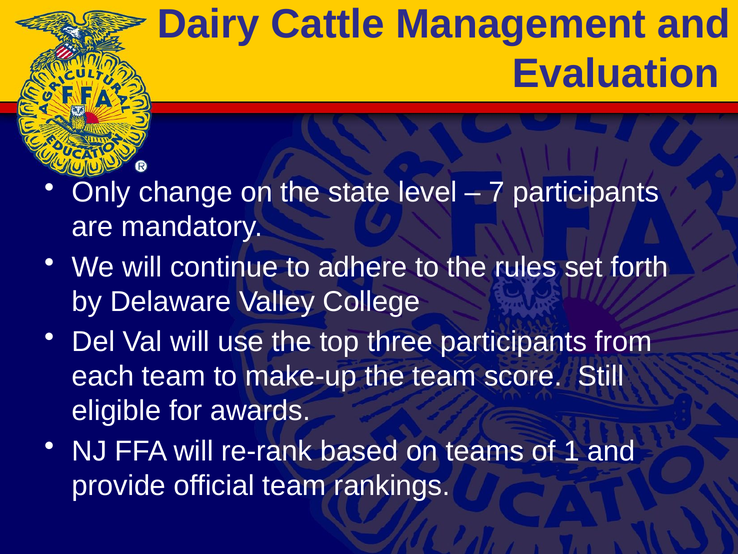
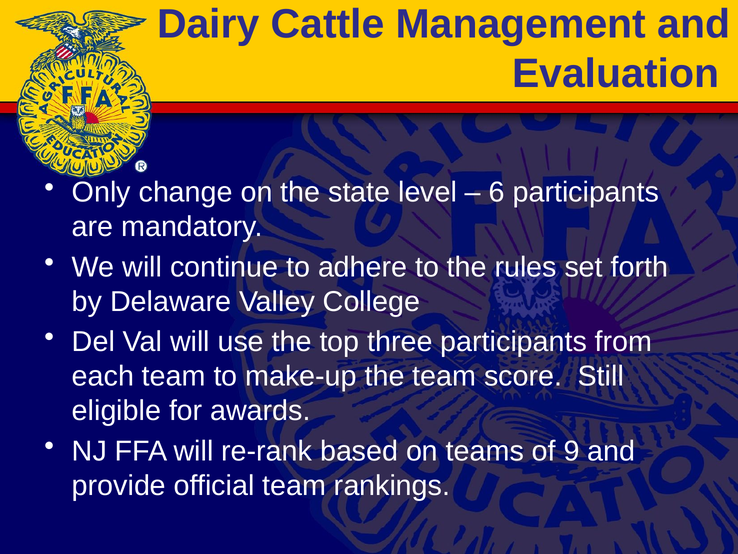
7: 7 -> 6 (497, 192)
1: 1 -> 9 (572, 451)
